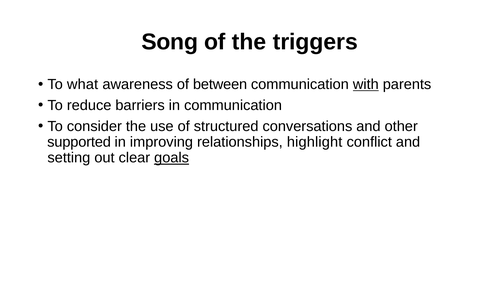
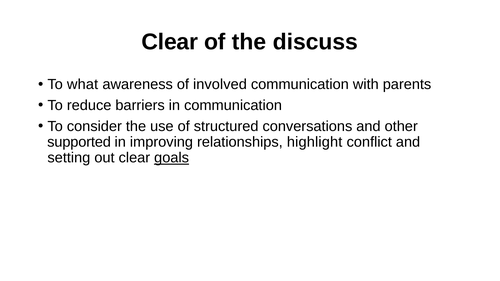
Song: Song -> Clear (170, 42)
triggers: triggers -> discuss (315, 42)
between: between -> involved (220, 85)
with underline: present -> none (366, 85)
